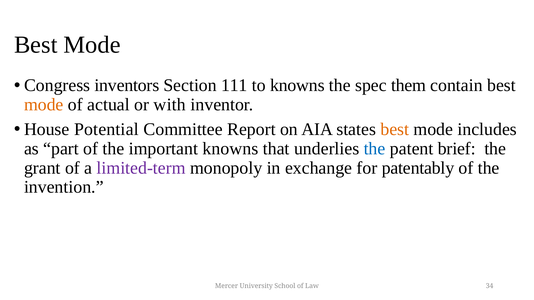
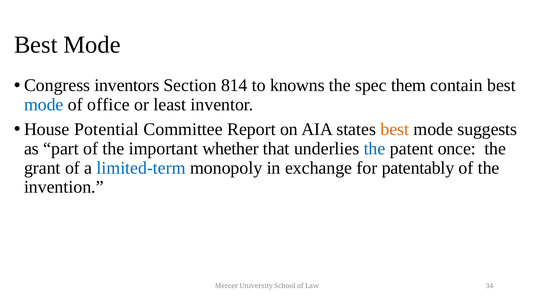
111: 111 -> 814 (234, 86)
mode colour: orange -> blue (44, 105)
actual: actual -> office (108, 105)
with: with -> least (170, 105)
includes: includes -> suggests (487, 130)
important knowns: knowns -> whether (231, 149)
brief: brief -> once (457, 149)
limited-term colour: purple -> blue (141, 168)
